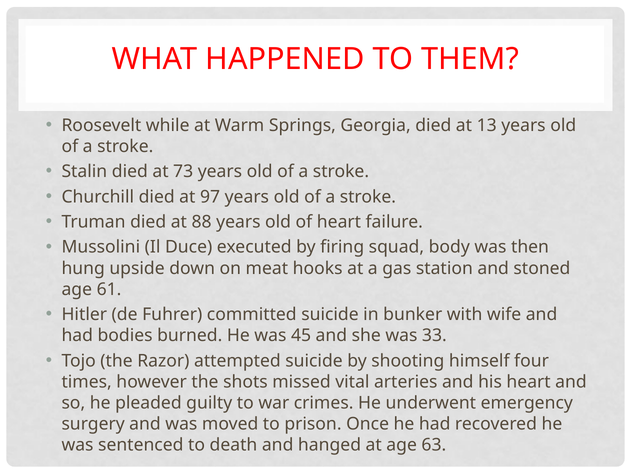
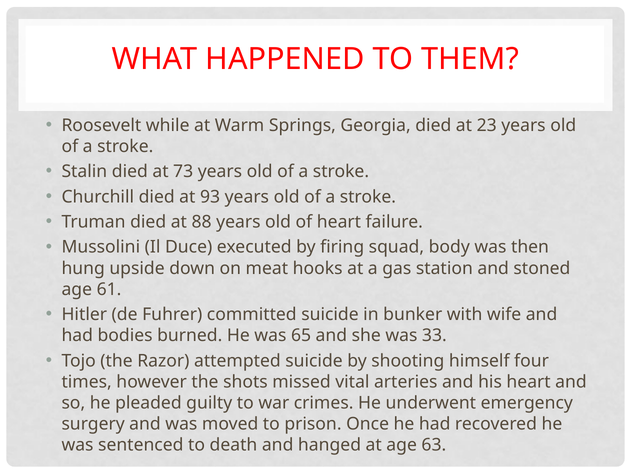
13: 13 -> 23 (487, 125)
97: 97 -> 93 (210, 197)
45: 45 -> 65 (301, 336)
